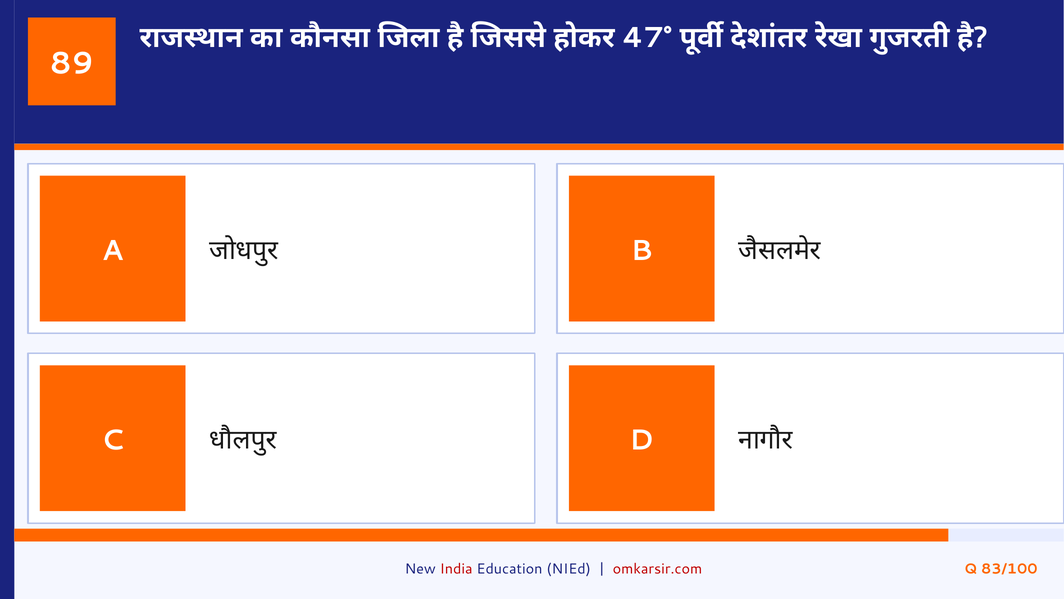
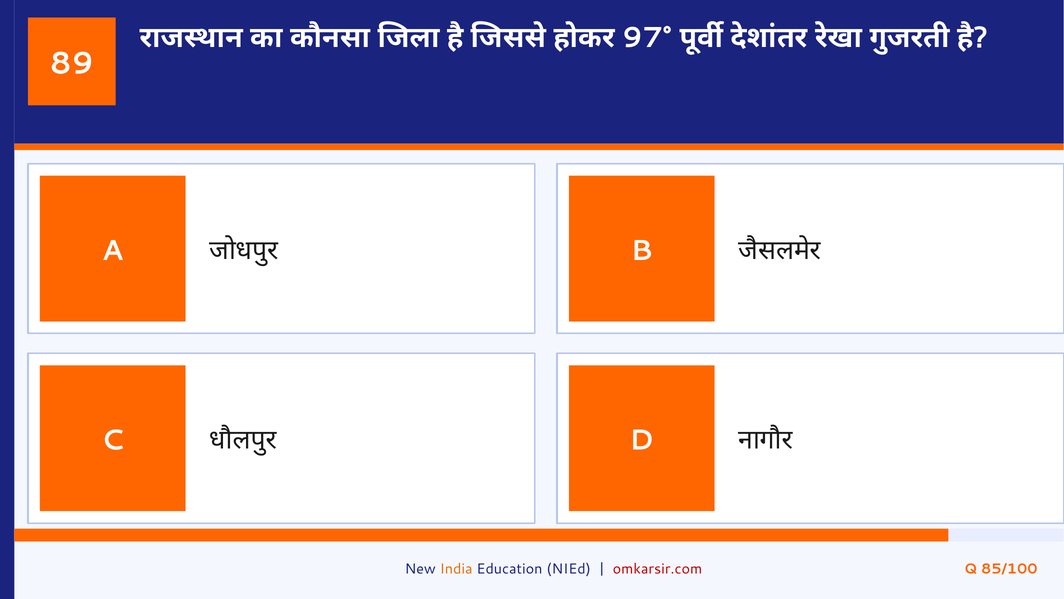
47°: 47° -> 97° (647, 38)
India colour: red -> orange (456, 568)
83/100: 83/100 -> 85/100 (1009, 568)
